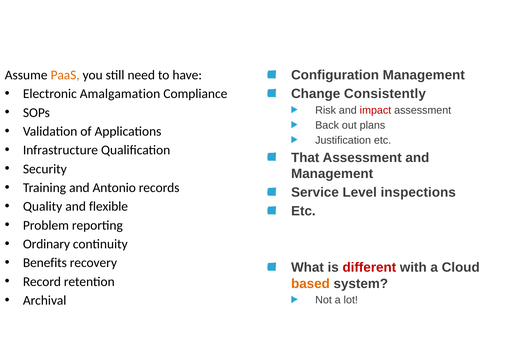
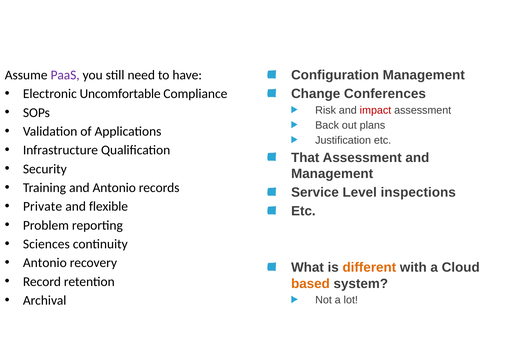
PaaS colour: orange -> purple (65, 75)
Amalgamation: Amalgamation -> Uncomfortable (120, 94)
Consistently: Consistently -> Conferences (385, 94)
Quality: Quality -> Private (43, 207)
Ordinary: Ordinary -> Sciences (46, 244)
Benefits: Benefits -> Antonio (45, 263)
different colour: red -> orange (369, 268)
